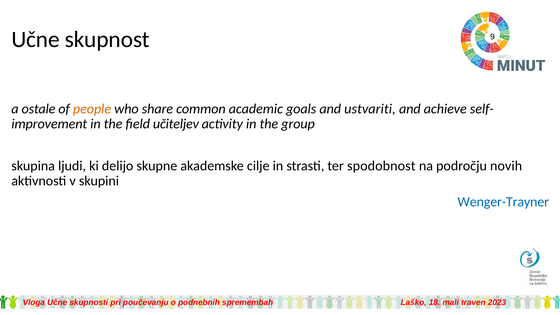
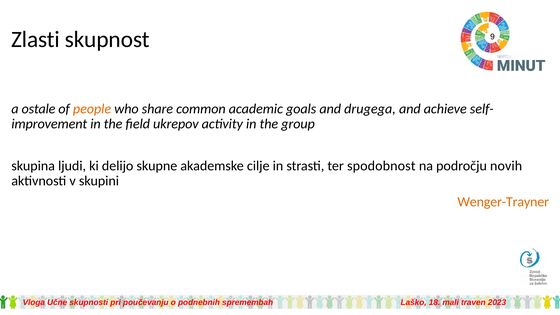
Učne: Učne -> Zlasti (36, 39)
ustvariti: ustvariti -> drugega (370, 109)
učiteljev: učiteljev -> ukrepov (176, 124)
Wenger-Trayner colour: blue -> orange (503, 202)
